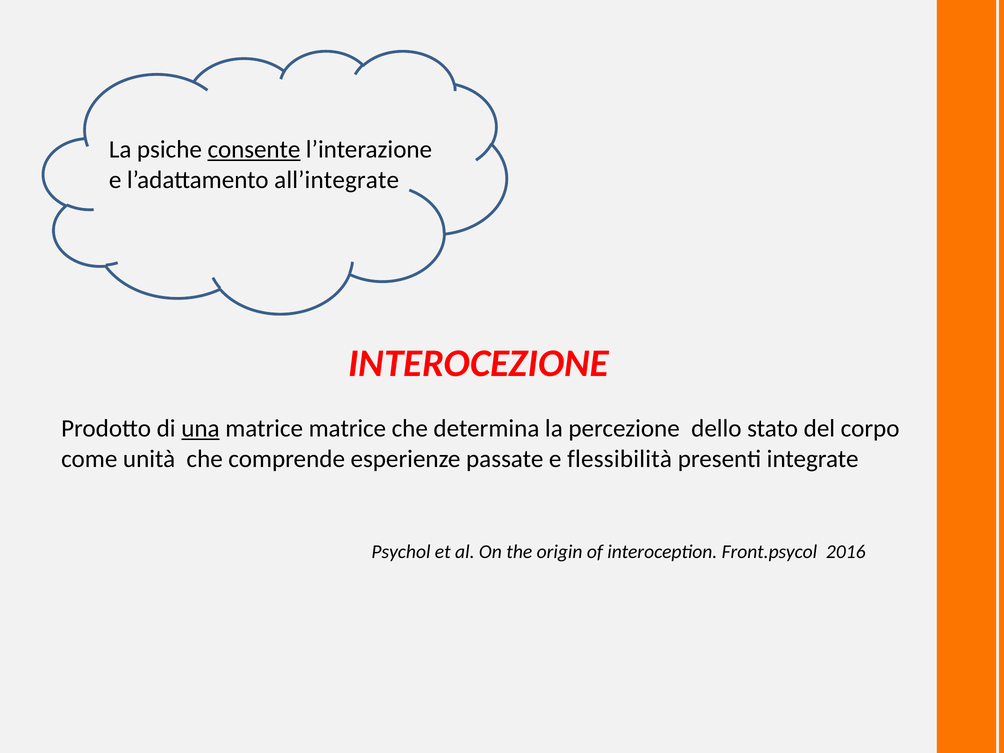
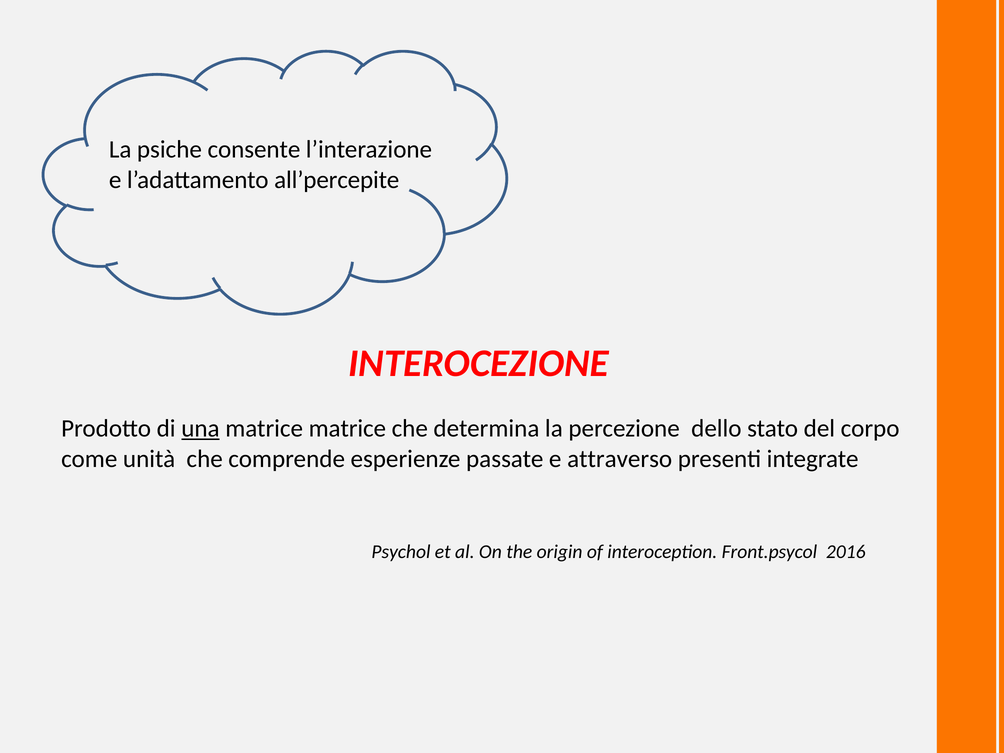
consente underline: present -> none (254, 150)
all’integrate: all’integrate -> all’percepite (337, 180)
flessibilità: flessibilità -> attraverso (620, 459)
